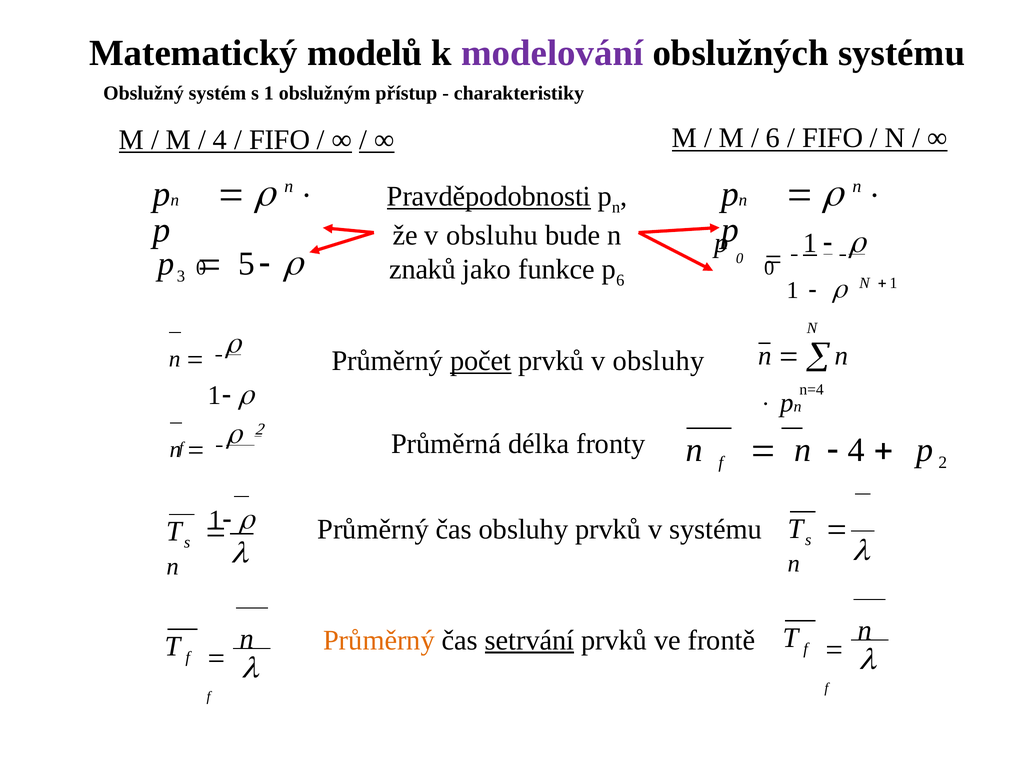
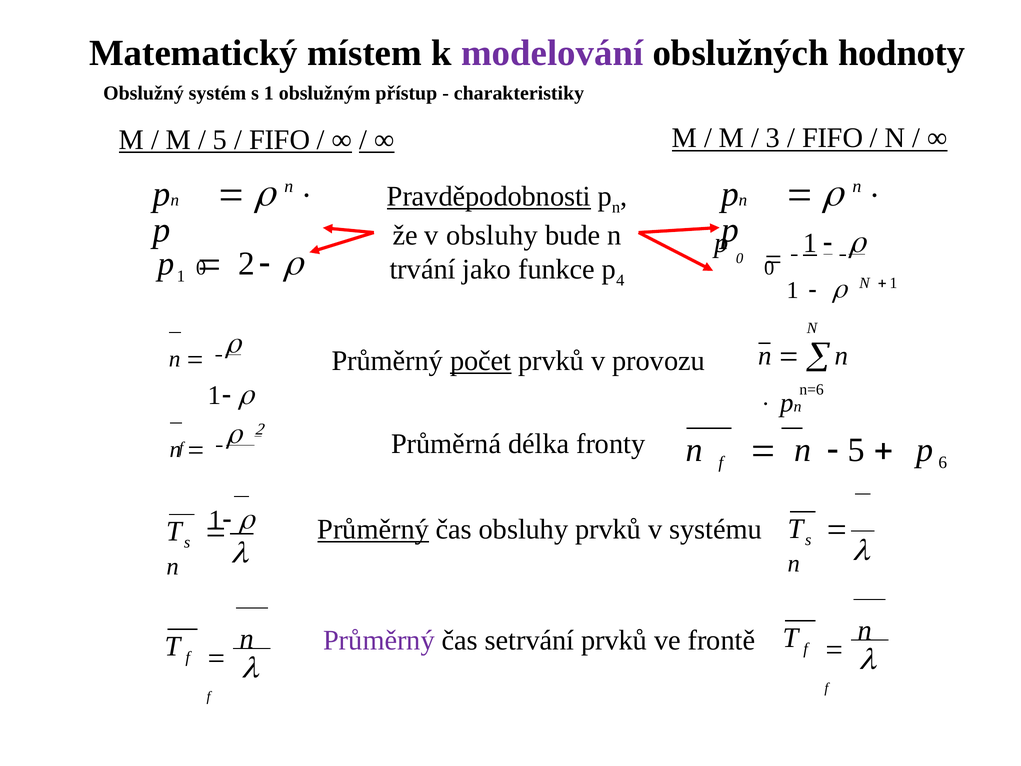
modelů: modelů -> místem (365, 53)
obslužných systému: systému -> hodnoty (902, 53)
6: 6 -> 3 (773, 138)
4: 4 -> 5 (220, 140)
v obsluhu: obsluhu -> obsluhy (492, 235)
p 3: 3 -> 1 (181, 276)
5: 5 -> 2 (246, 264)
znaků: znaků -> trvání (423, 269)
p 6: 6 -> 4 (620, 280)
v obsluhy: obsluhy -> provozu (659, 361)
n=4: n=4 -> n=6 (812, 389)
4: 4 -> 5 (856, 450)
p 2: 2 -> 6 (943, 462)
Průměrný underline: none -> present (373, 529)
Průměrný colour: orange -> purple (379, 640)
setrvání underline: present -> none (529, 640)
